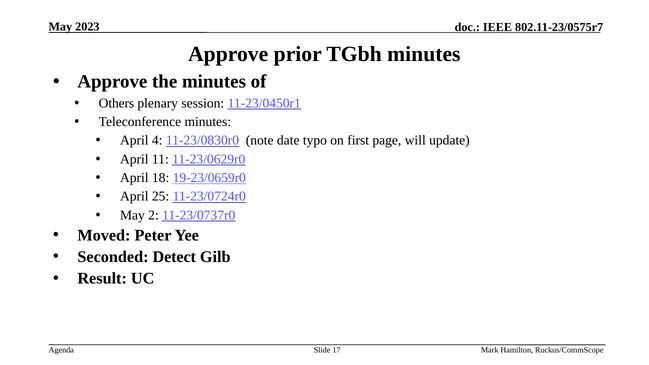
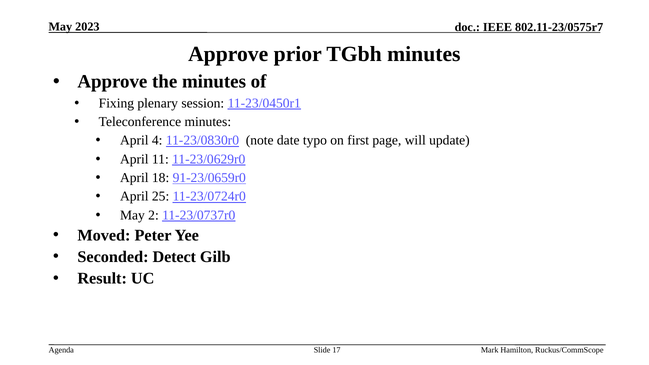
Others: Others -> Fixing (116, 103)
19-23/0659r0: 19-23/0659r0 -> 91-23/0659r0 (209, 178)
